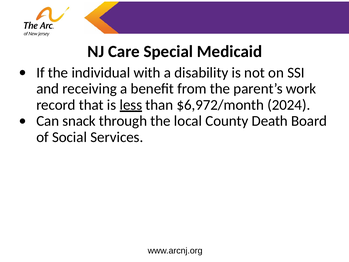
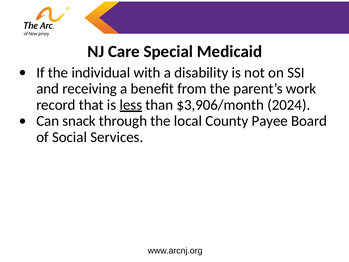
$6,972/month: $6,972/month -> $3,906/month (220, 105)
Death: Death -> Payee (270, 121)
